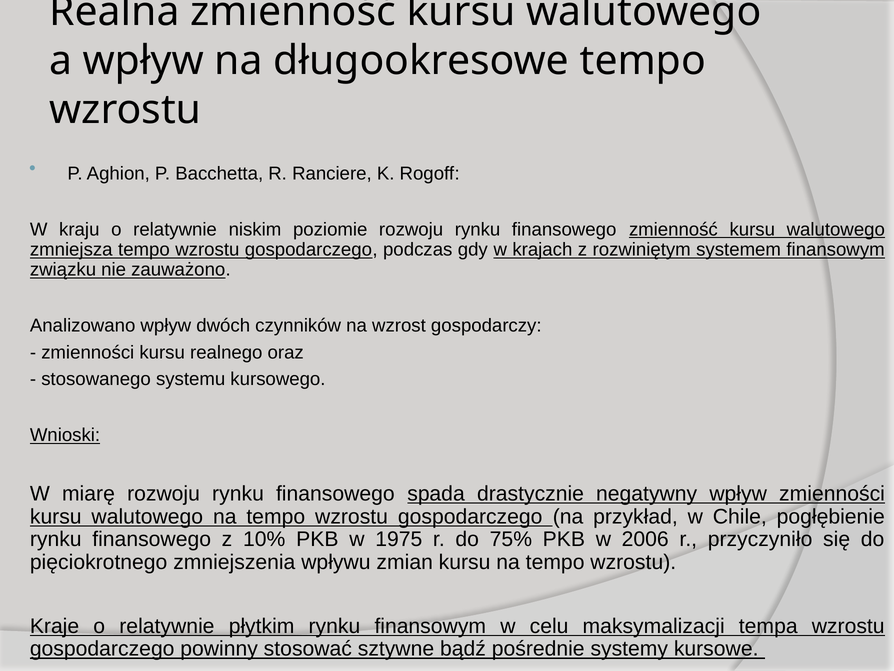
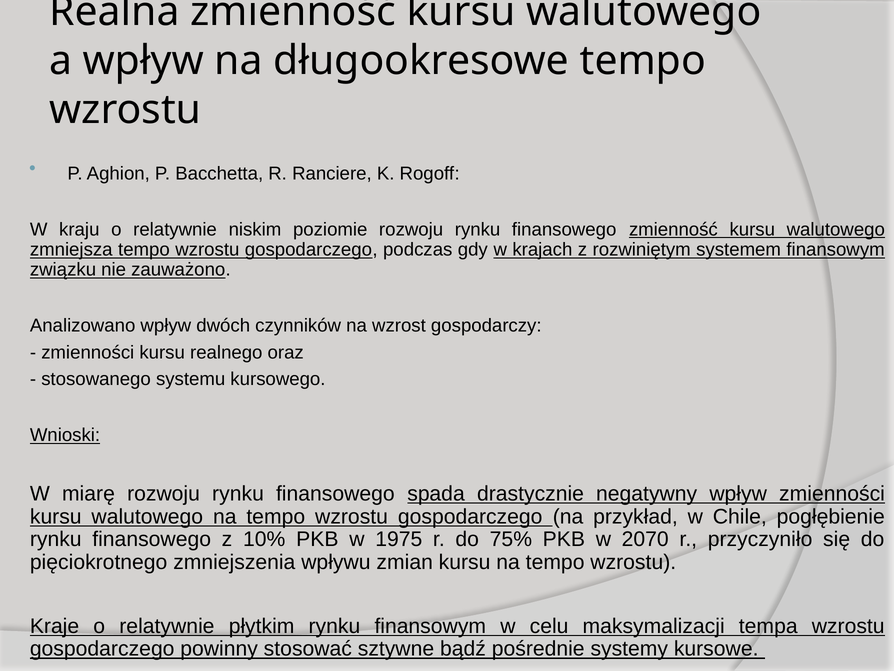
2006: 2006 -> 2070 (645, 539)
